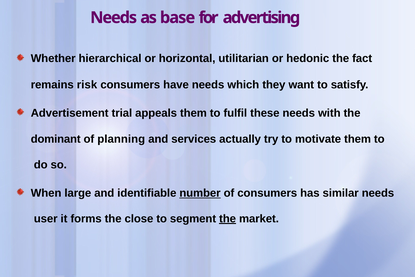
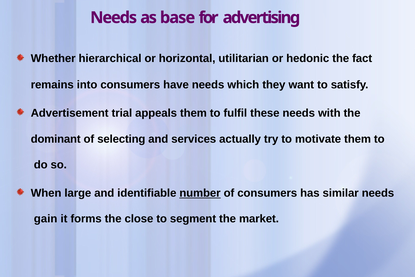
risk: risk -> into (87, 85)
planning: planning -> selecting (121, 139)
user: user -> gain (46, 218)
the underline: present -> none (228, 218)
